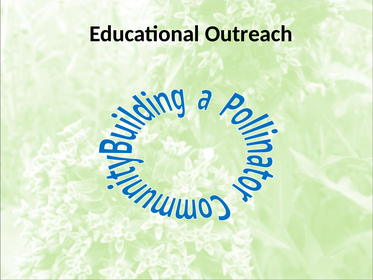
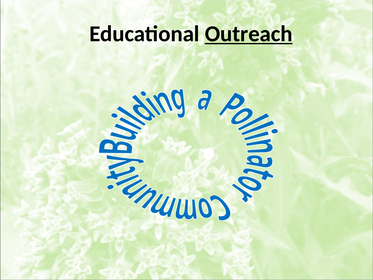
Outreach underline: none -> present (249, 34)
